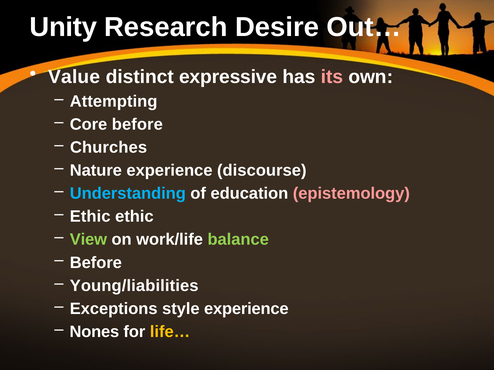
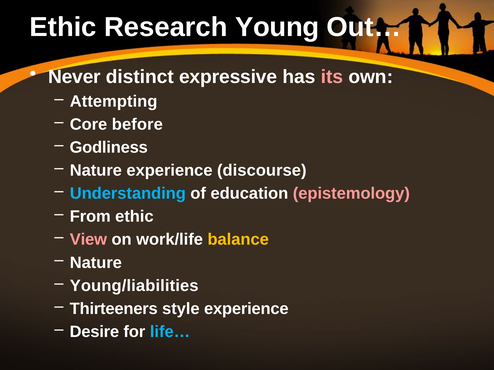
Unity: Unity -> Ethic (63, 27)
Desire: Desire -> Young (277, 27)
Value: Value -> Never (74, 77)
Churches: Churches -> Godliness (109, 148)
Ethic: Ethic -> From (90, 217)
View colour: light green -> pink (88, 240)
balance colour: light green -> yellow (238, 240)
Before: Before -> Nature (96, 263)
Exceptions: Exceptions -> Thirteeners (114, 309)
Nones: Nones -> Desire (94, 332)
life… colour: yellow -> light blue (170, 332)
